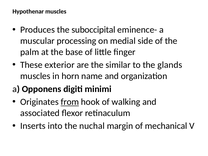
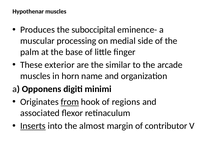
glands: glands -> arcade (170, 65)
walking: walking -> regions (126, 102)
Inserts underline: none -> present (33, 126)
nuchal: nuchal -> almost (92, 126)
mechanical: mechanical -> contributor (166, 126)
